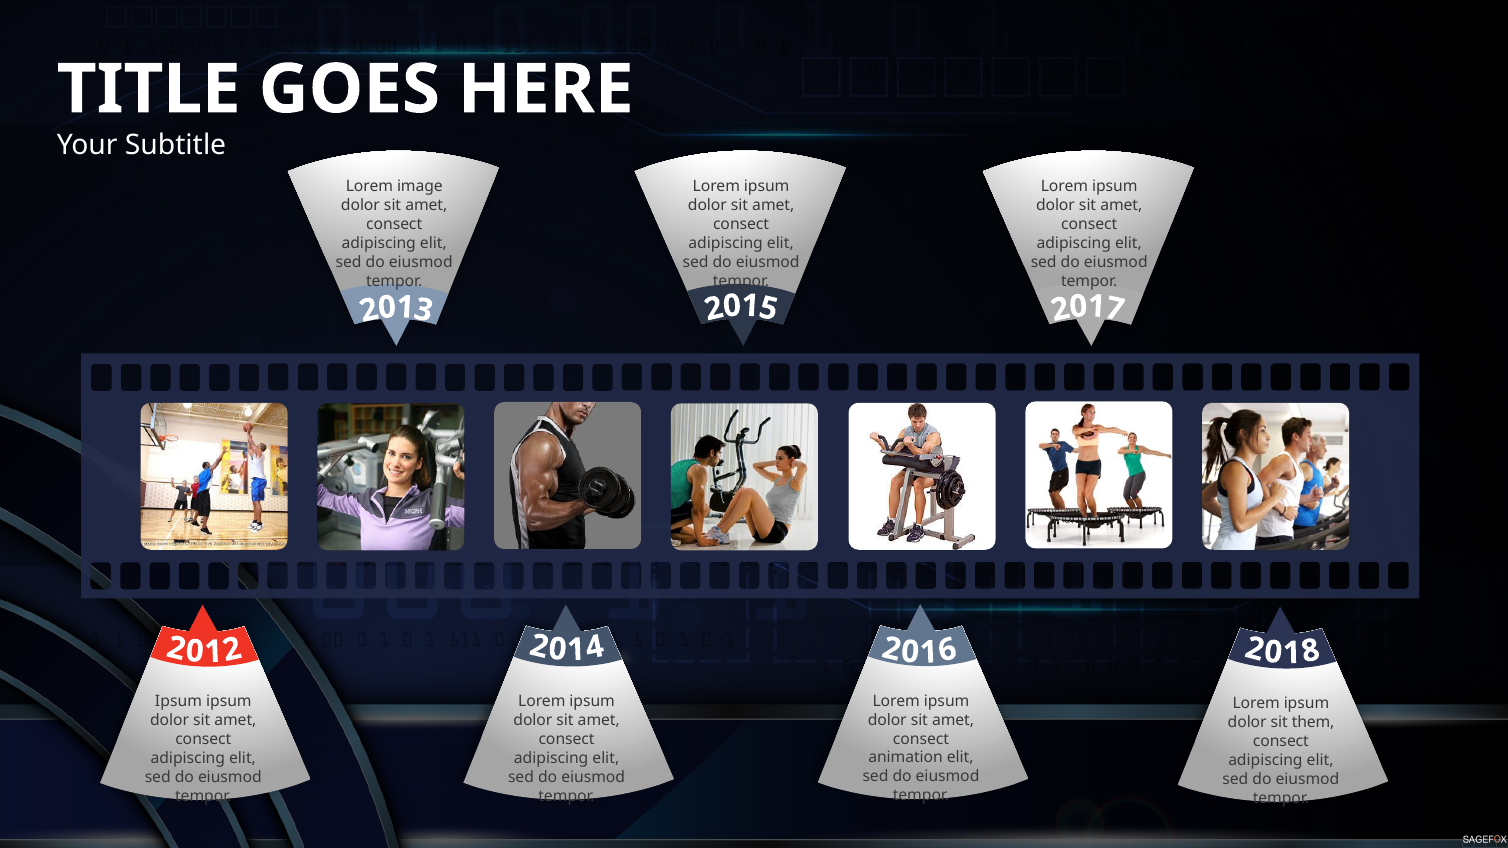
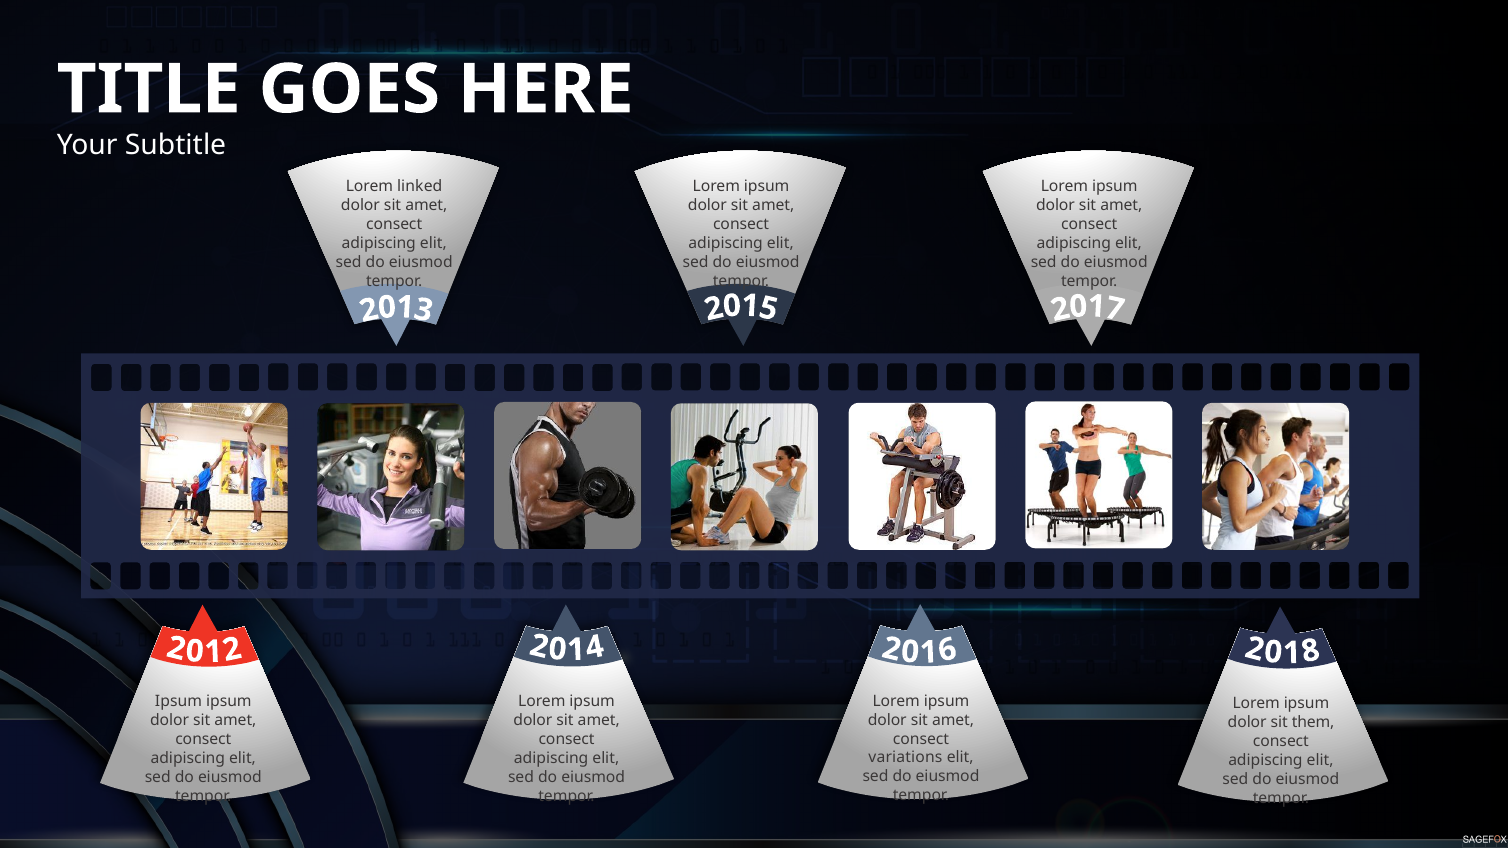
image: image -> linked (420, 187)
animation: animation -> variations (905, 758)
